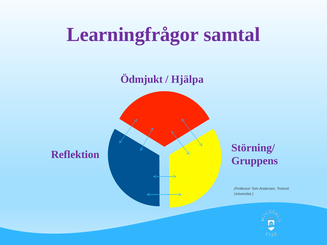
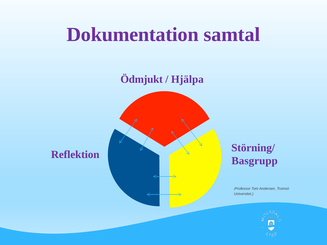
Learningfrågor: Learningfrågor -> Dokumentation (133, 35)
Gruppens: Gruppens -> Basgrupp (255, 161)
